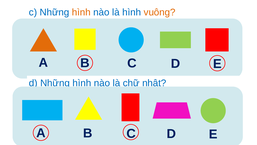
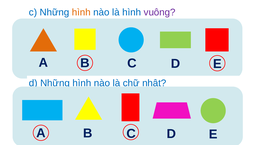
vuông colour: orange -> purple (160, 12)
